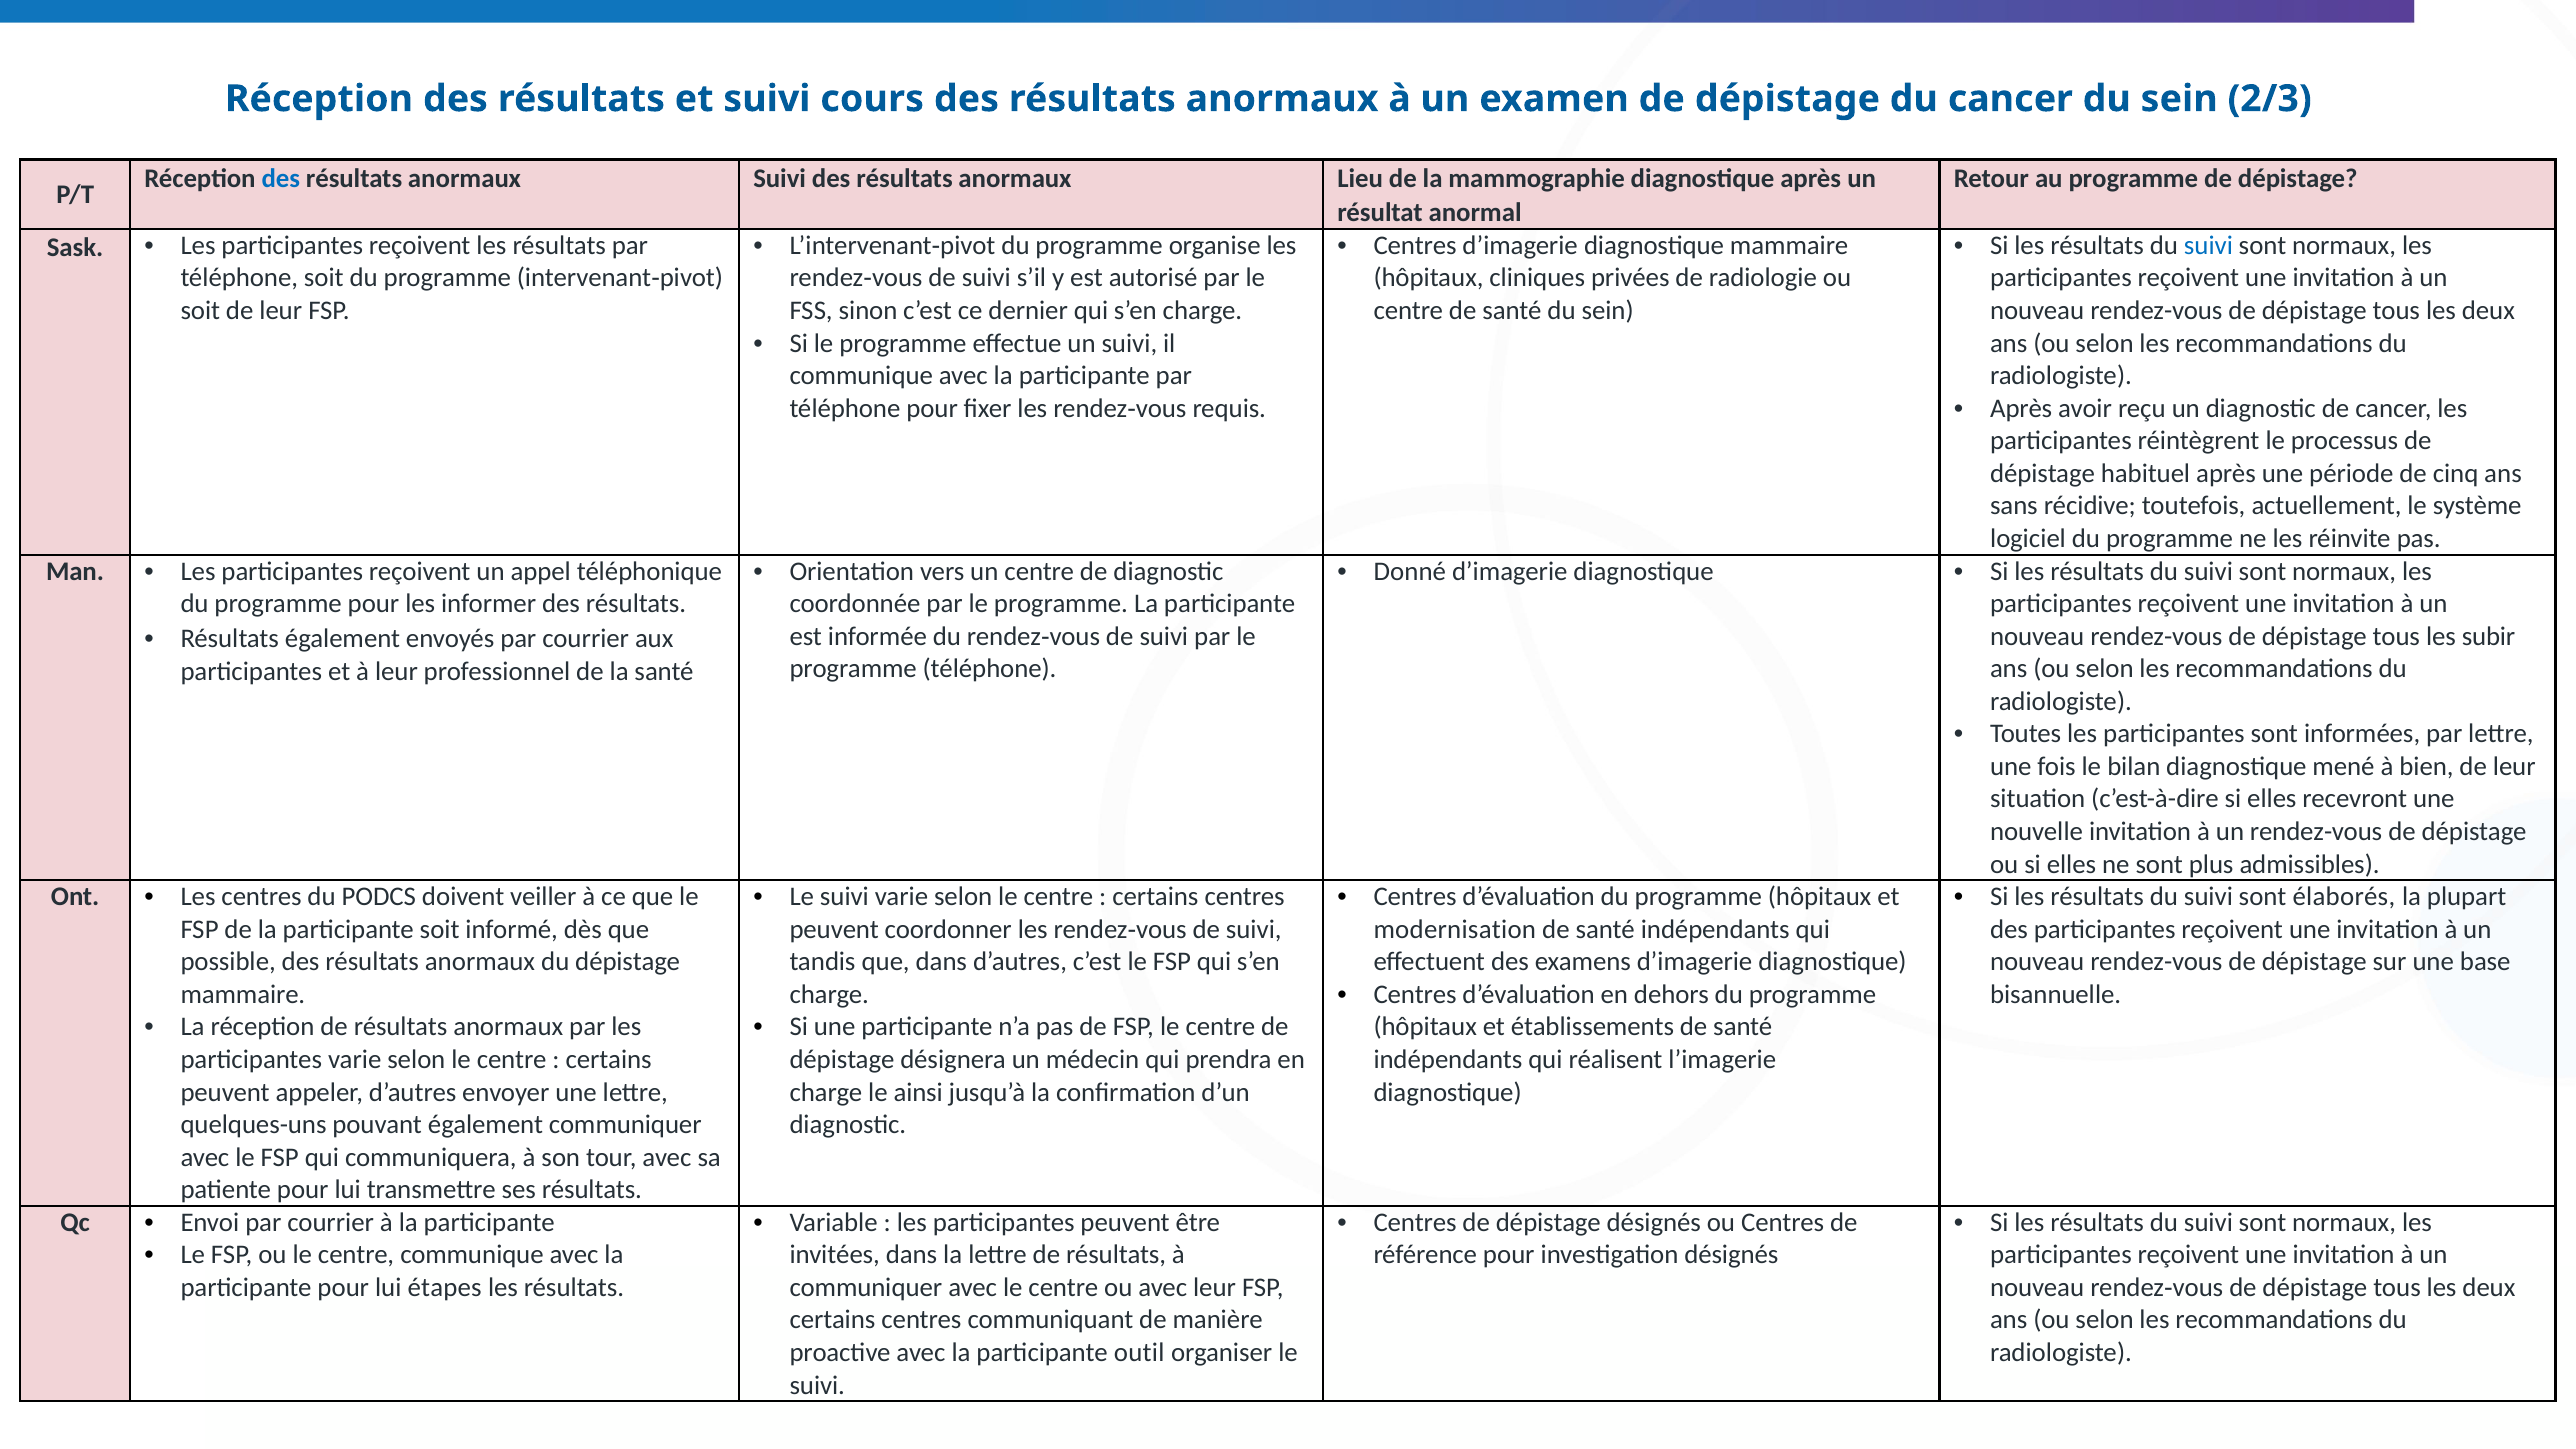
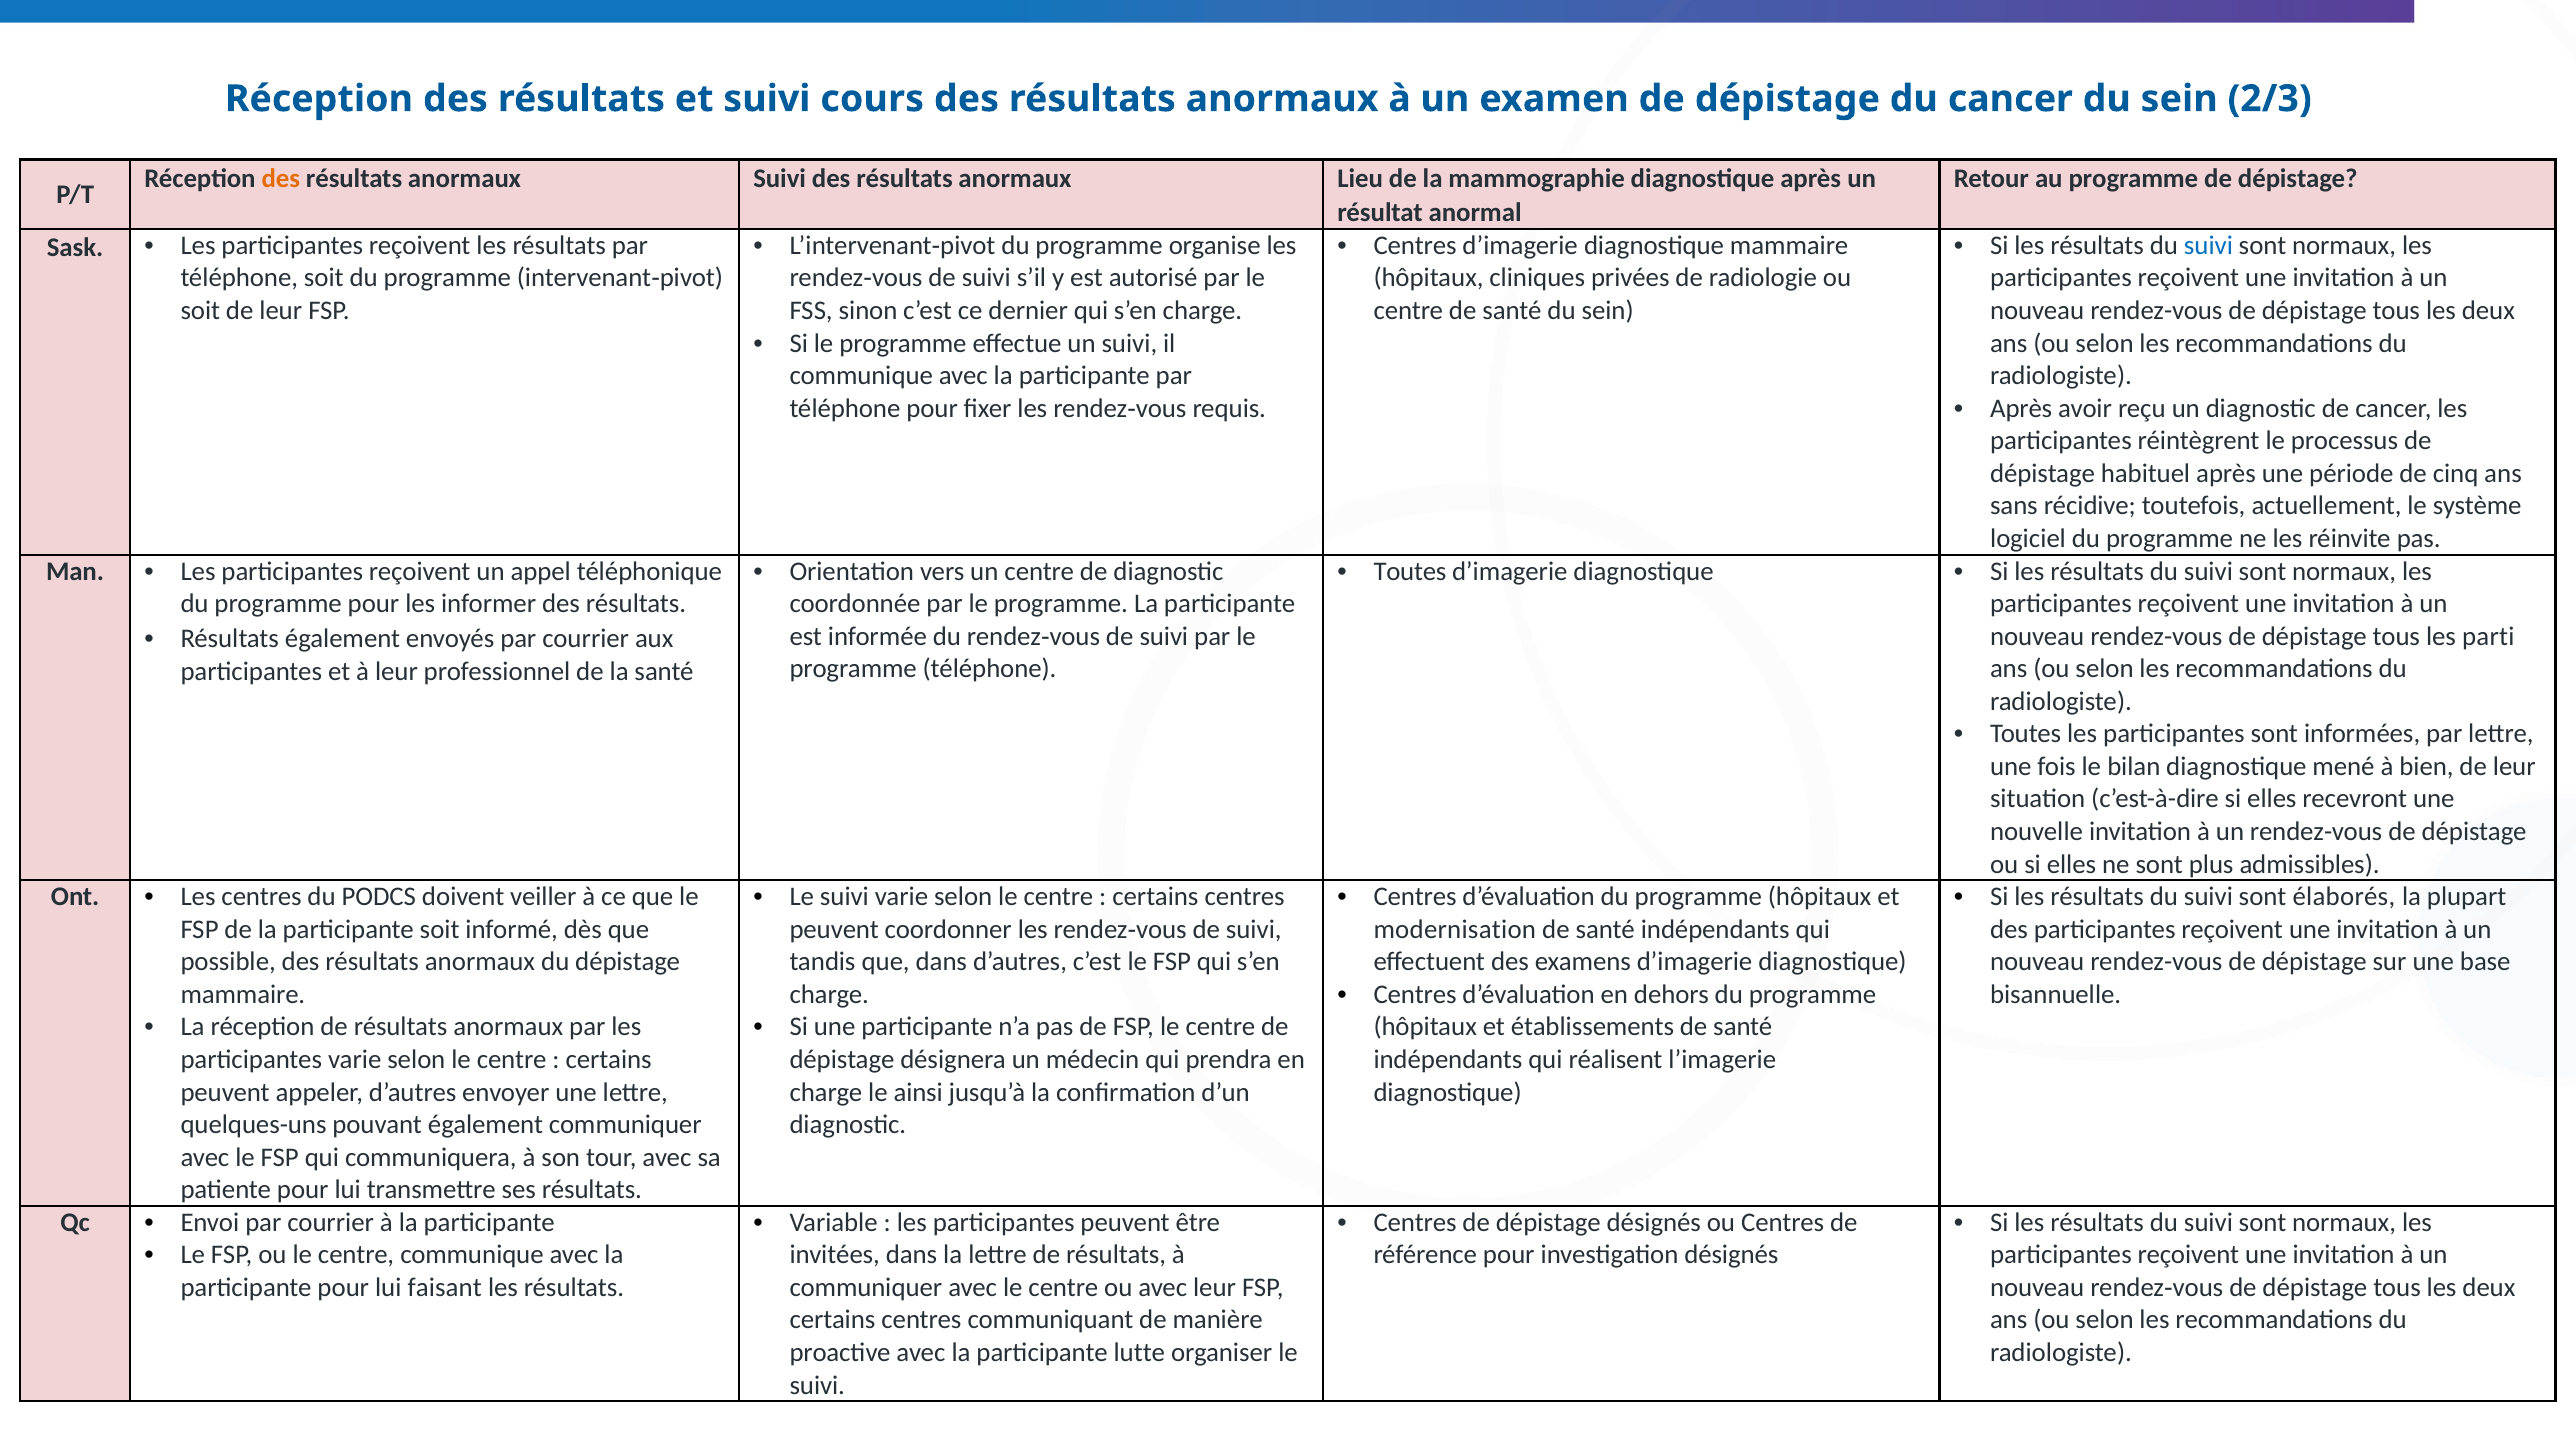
des colour: blue -> orange (281, 178)
Donné: Donné -> Toutes (1410, 571)
subir: subir -> parti (2488, 636)
étapes: étapes -> faisant (445, 1288)
outil: outil -> lutte (1139, 1353)
